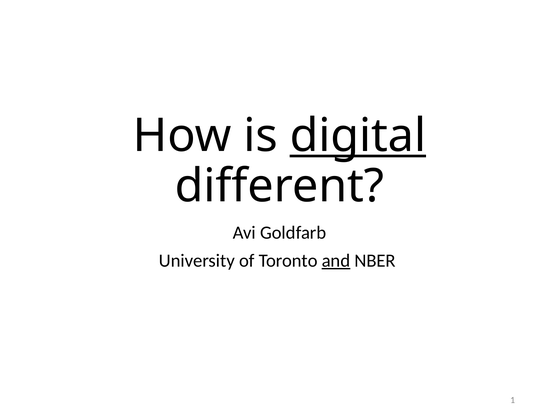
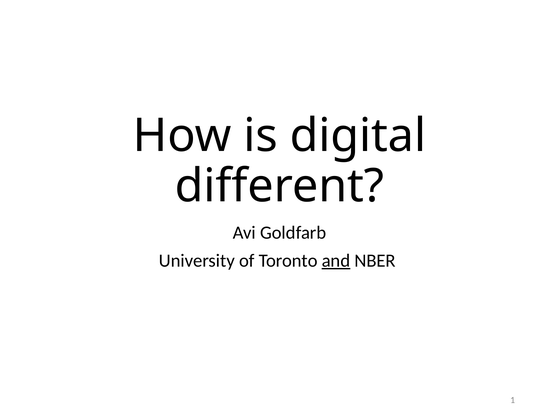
digital underline: present -> none (358, 136)
